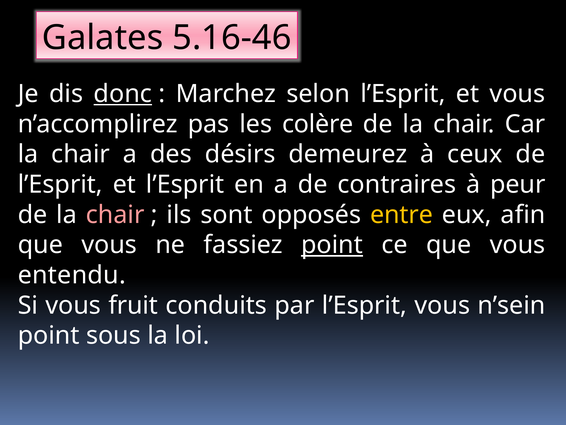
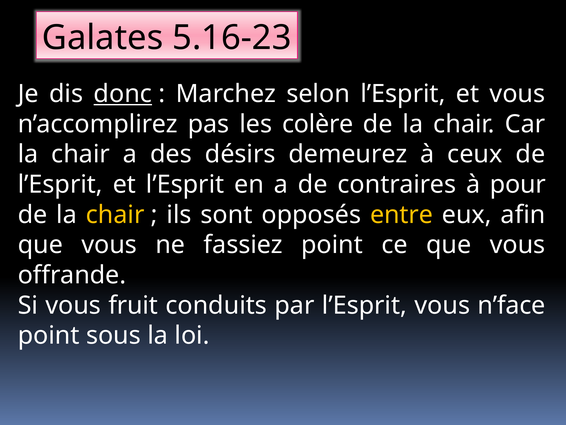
5.16-46: 5.16-46 -> 5.16-23 (232, 38)
peur: peur -> pour (518, 184)
chair colour: pink -> yellow (115, 214)
point underline: present -> none (332, 245)
entendu: entendu -> offrande (72, 275)
n’sein: n’sein -> n’face (511, 305)
